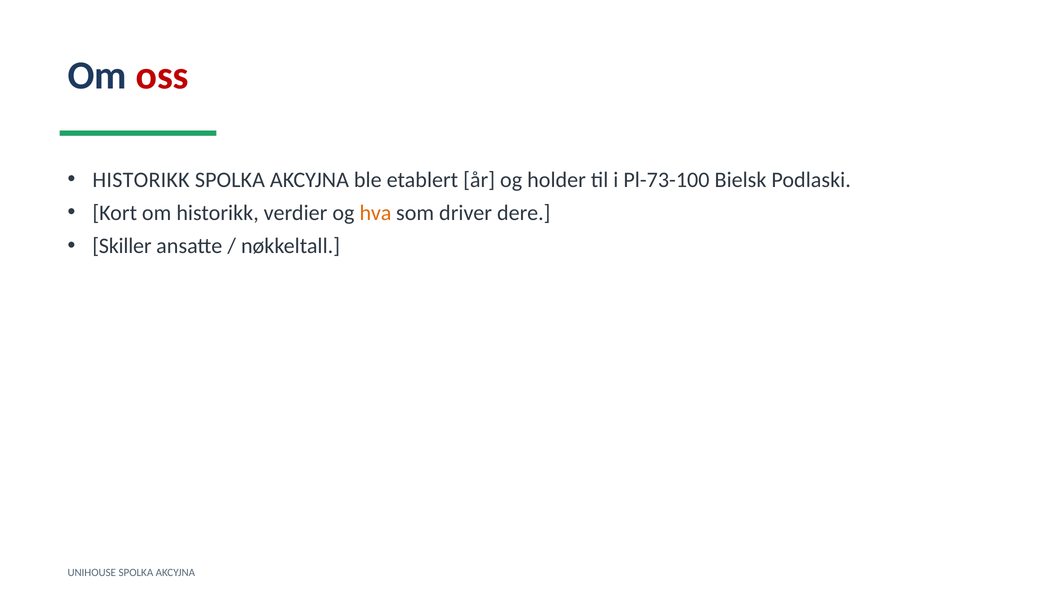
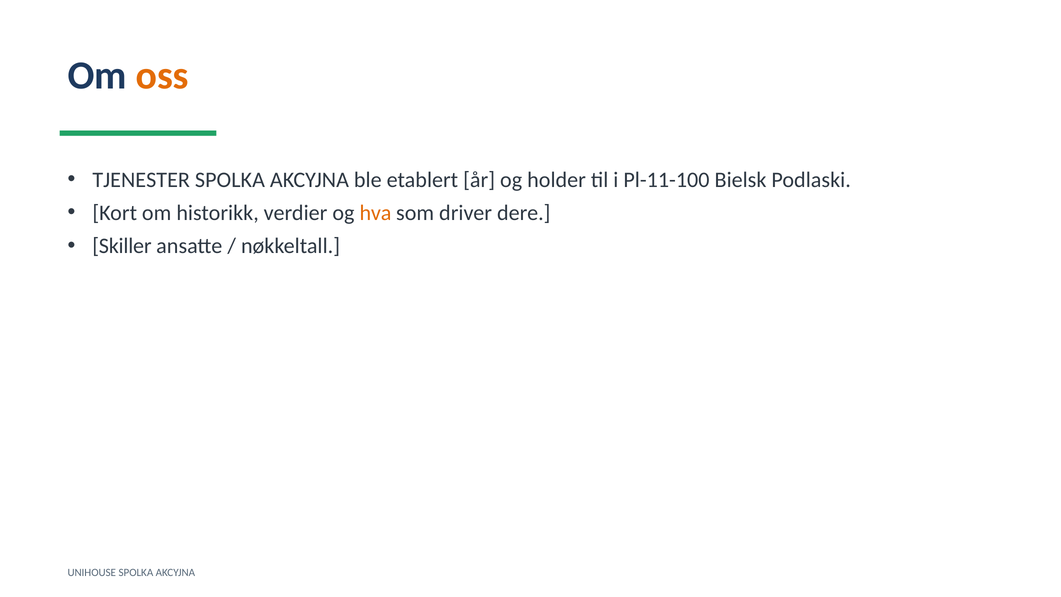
oss colour: red -> orange (162, 76)
HISTORIKK: HISTORIKK -> TJENESTER (141, 180)
Pl-73-100: Pl-73-100 -> Pl-11-100 (666, 180)
